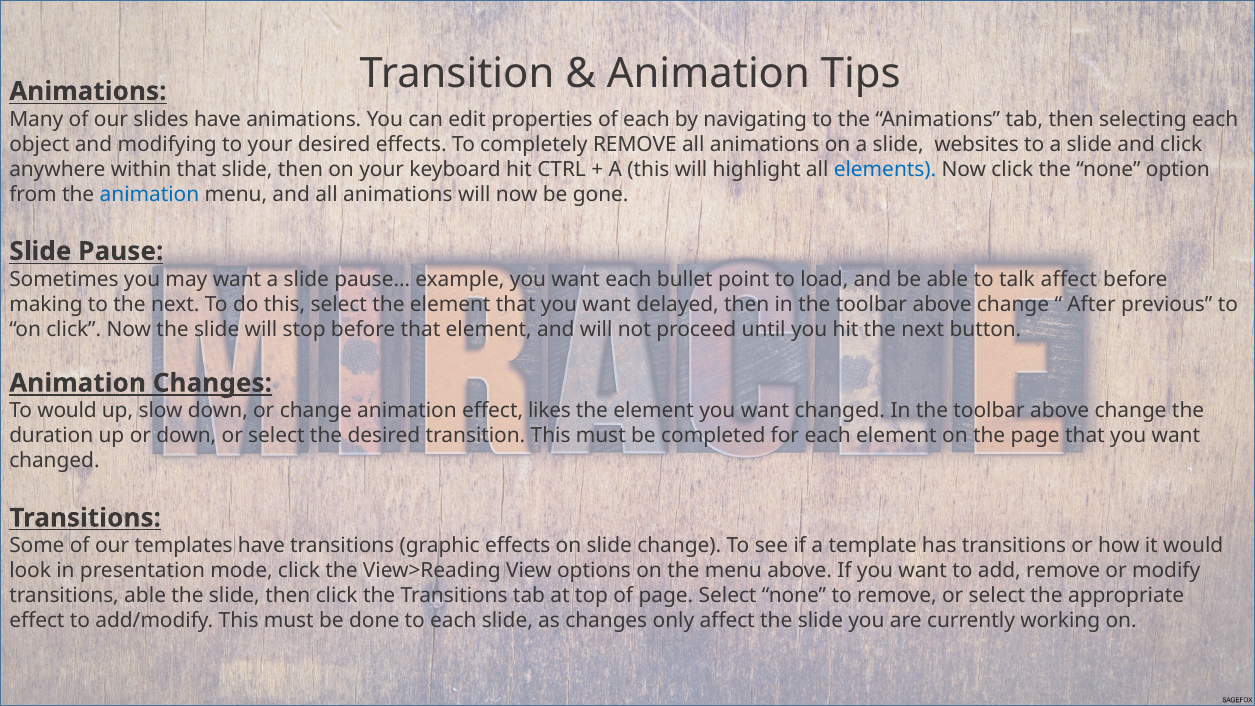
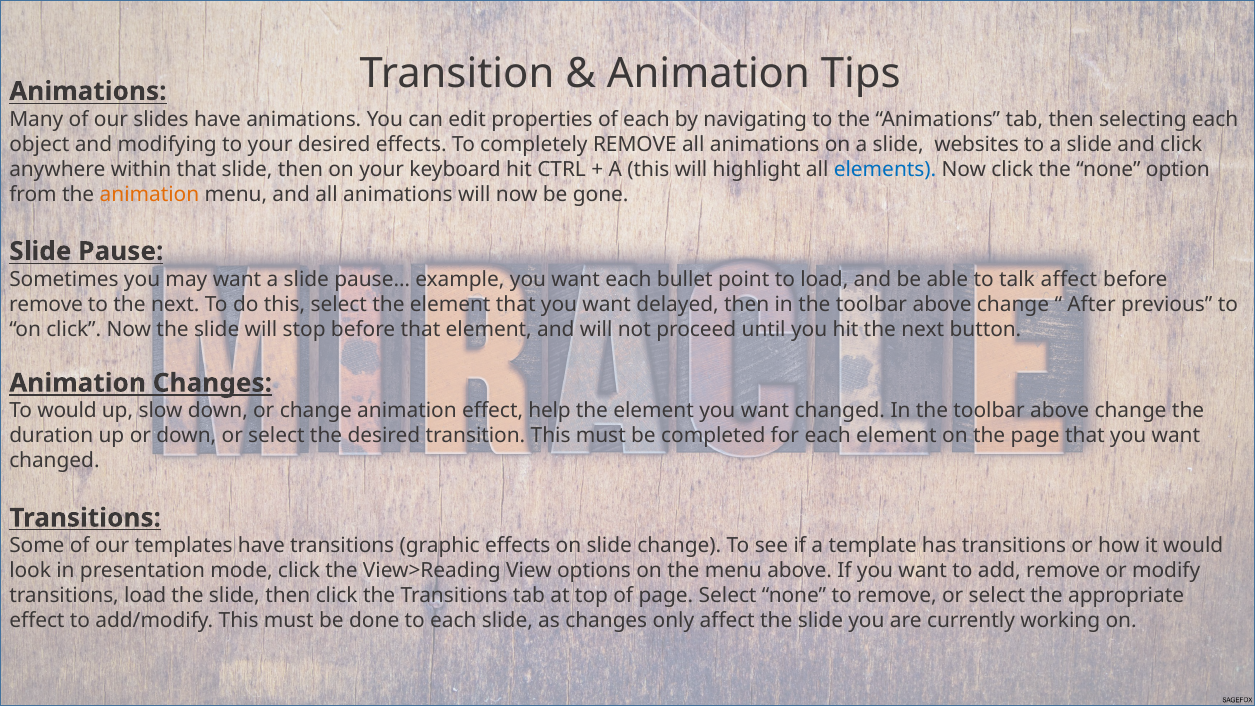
animation colour: blue -> orange (149, 194)
making: making -> remove (46, 304)
likes: likes -> help (550, 411)
transitions able: able -> load (145, 596)
